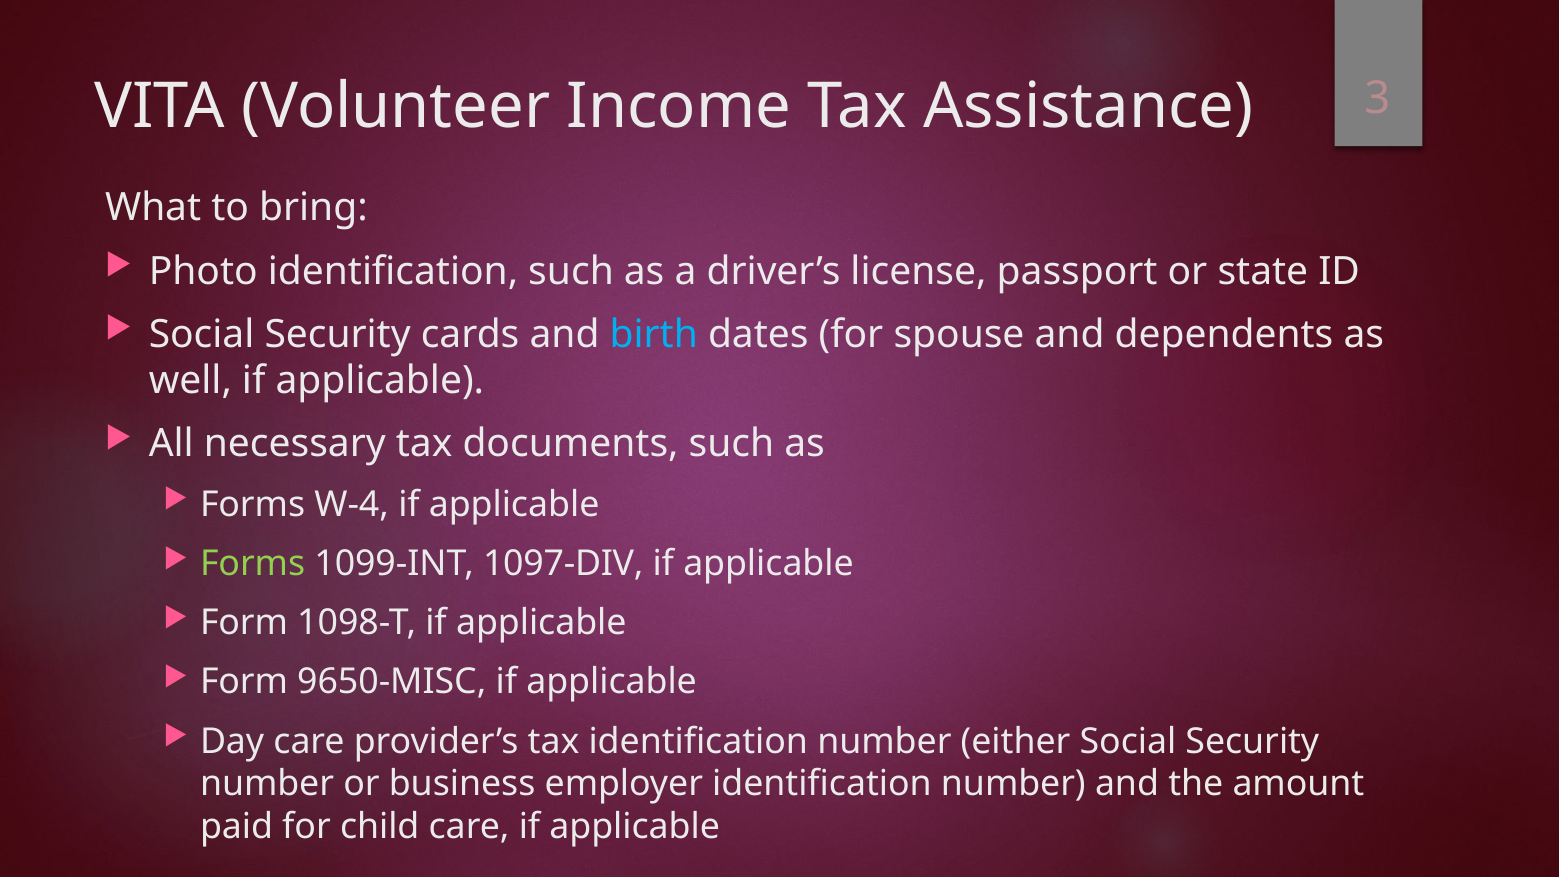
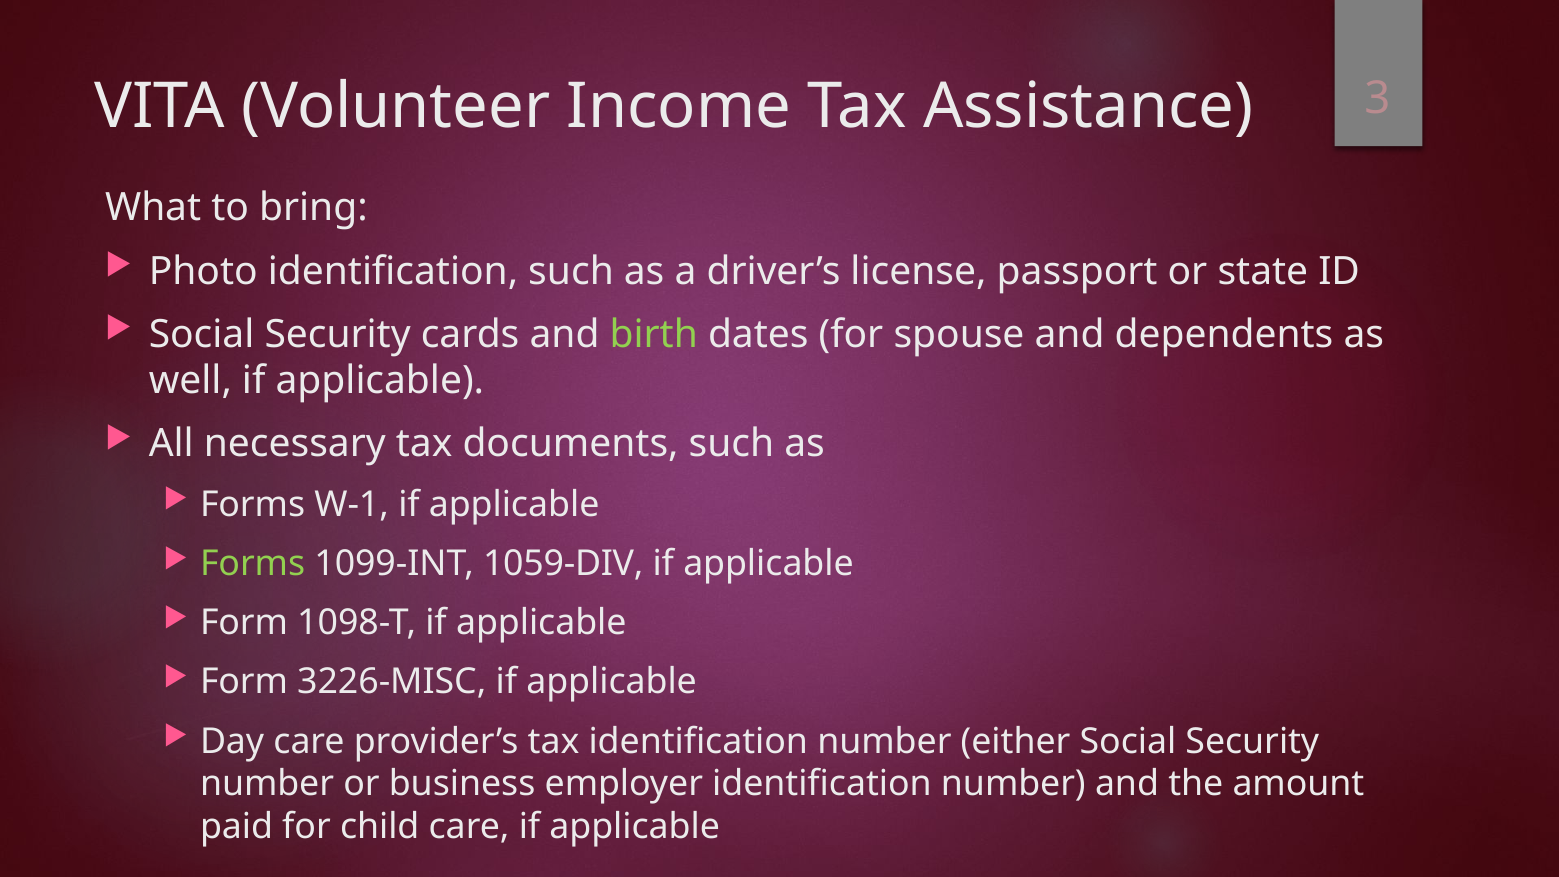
birth colour: light blue -> light green (654, 334)
W-4: W-4 -> W-1 (352, 505)
1097-DIV: 1097-DIV -> 1059-DIV (563, 564)
9650-MISC: 9650-MISC -> 3226-MISC (392, 682)
